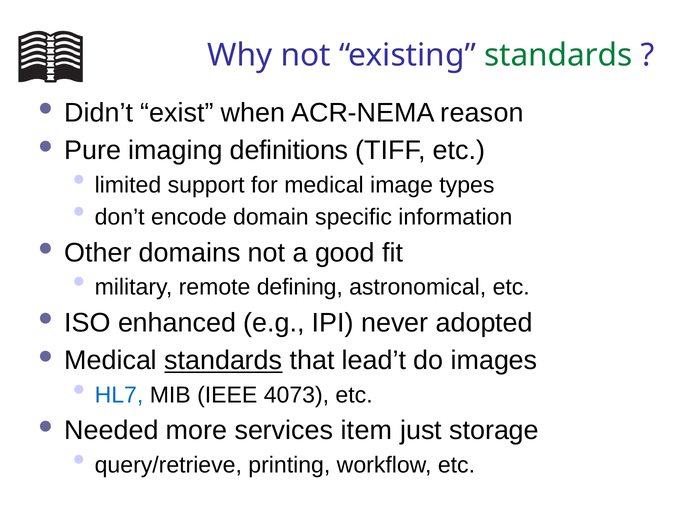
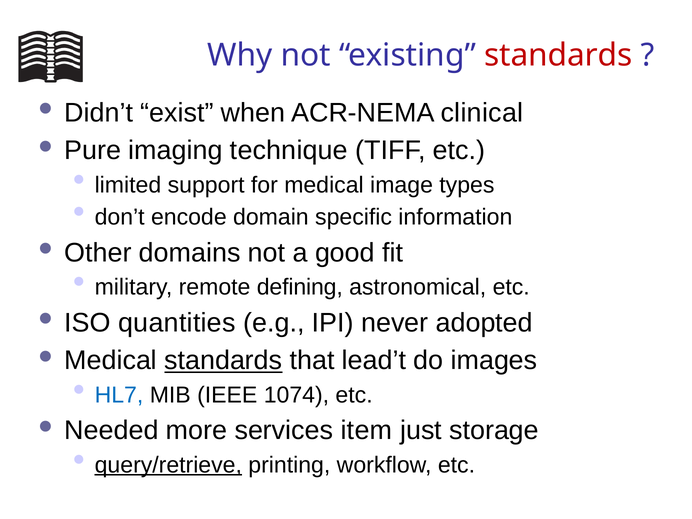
standards colour: green -> red (558, 55)
reason: reason -> clinical (482, 113)
definitions: definitions -> technique (289, 151)
enhanced: enhanced -> quantities (177, 323)
4073: 4073 -> 1074 (296, 395)
query/retrieve underline: none -> present (168, 465)
